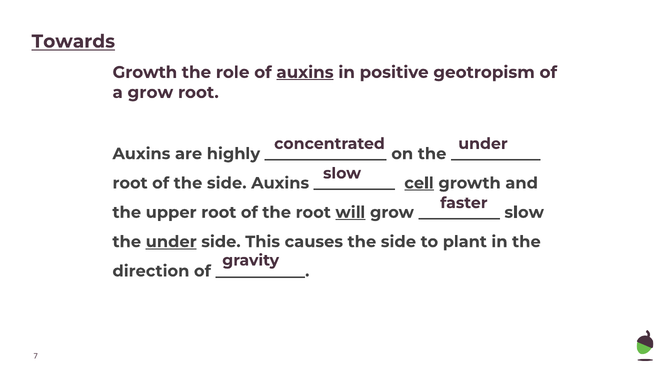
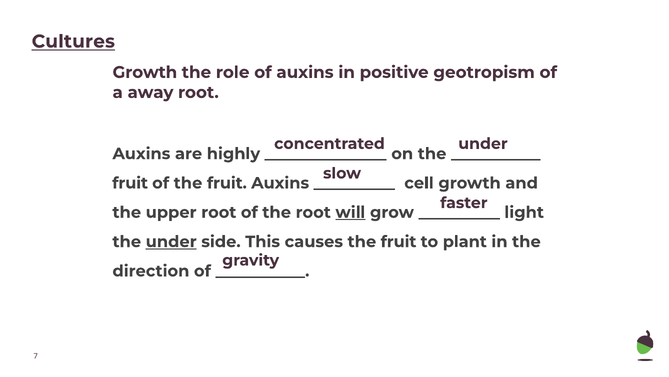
Towards: Towards -> Cultures (73, 41)
auxins underline: present -> none (305, 72)
a grow: grow -> away (150, 92)
root: root -> fruit (130, 183)
of the side: side -> fruit (227, 183)
cell underline: present -> none (419, 183)
slow: slow -> light (524, 212)
causes the side: side -> fruit (399, 241)
